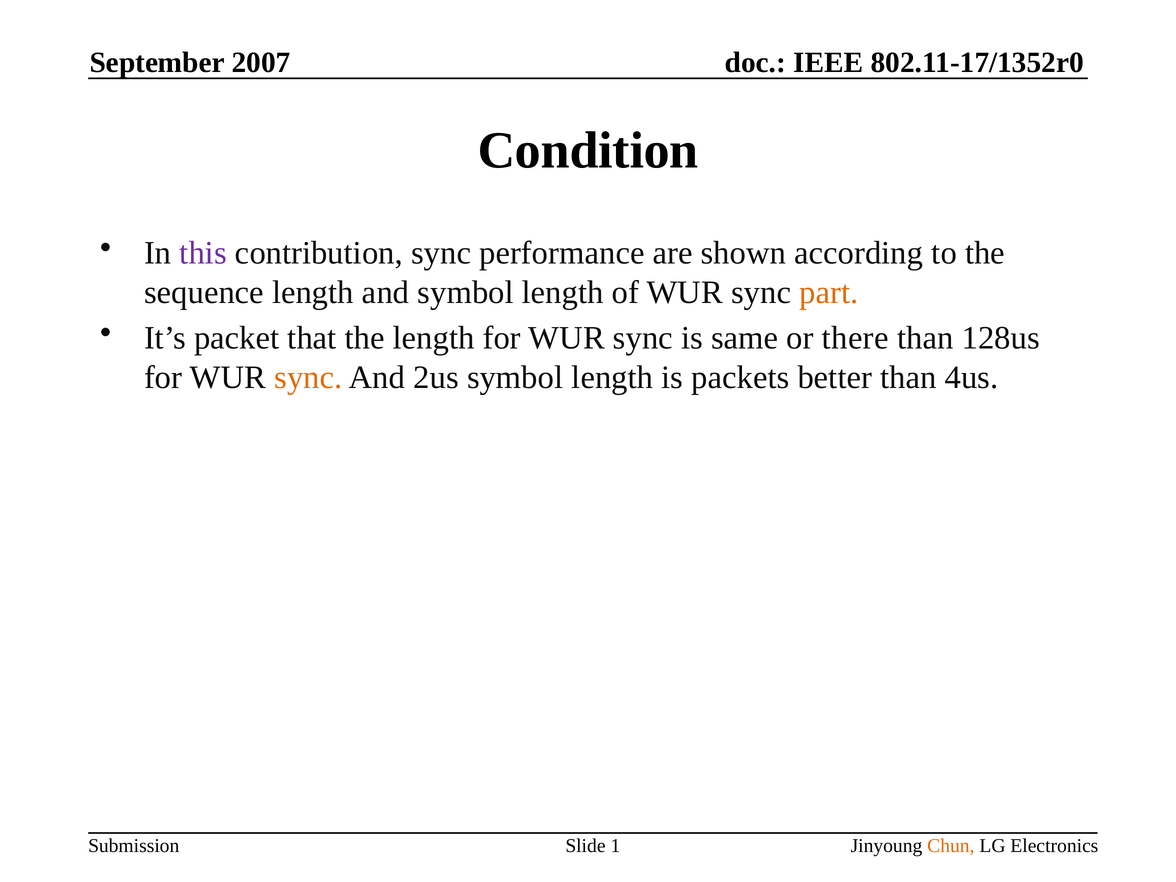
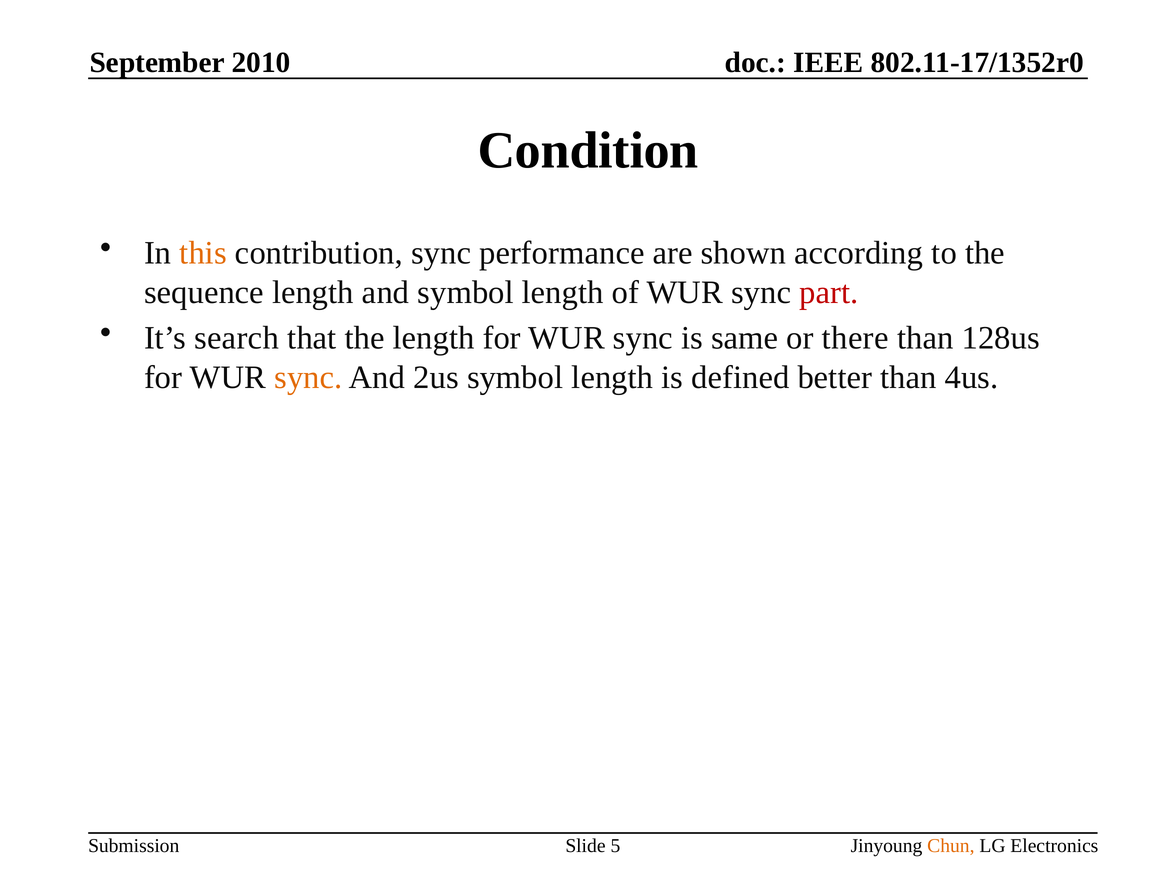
2007: 2007 -> 2010 (261, 63)
this colour: purple -> orange (203, 253)
part colour: orange -> red (829, 292)
packet: packet -> search (237, 338)
packets: packets -> defined (740, 377)
1: 1 -> 5 (615, 846)
